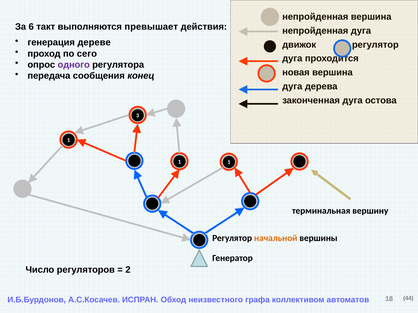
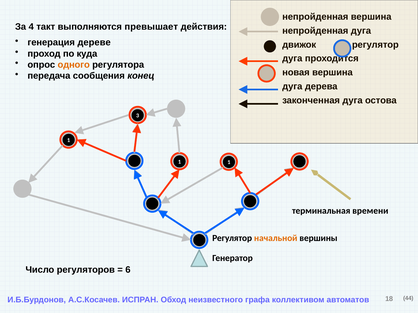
6: 6 -> 4 (31, 27)
сего: сего -> куда (87, 54)
одного colour: purple -> orange (74, 65)
вершину: вершину -> времени (370, 211)
2: 2 -> 6 (128, 270)
